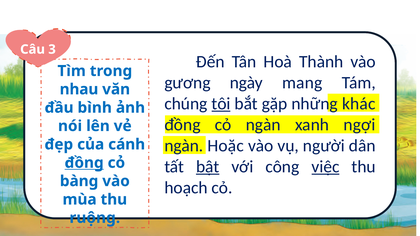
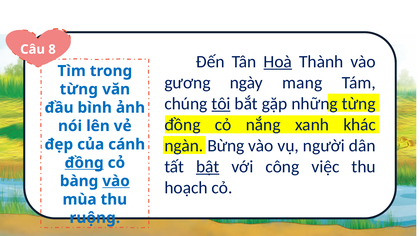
3: 3 -> 8 (52, 49)
Hoà underline: none -> present (278, 62)
nhau: nhau -> từng (79, 89)
những khác: khác -> từng (359, 104)
cỏ ngàn: ngàn -> nắng (263, 125)
ngợi: ngợi -> khác (360, 125)
Hoặc: Hoặc -> Bừng (226, 146)
việc underline: present -> none (326, 167)
vào underline: none -> present (116, 181)
